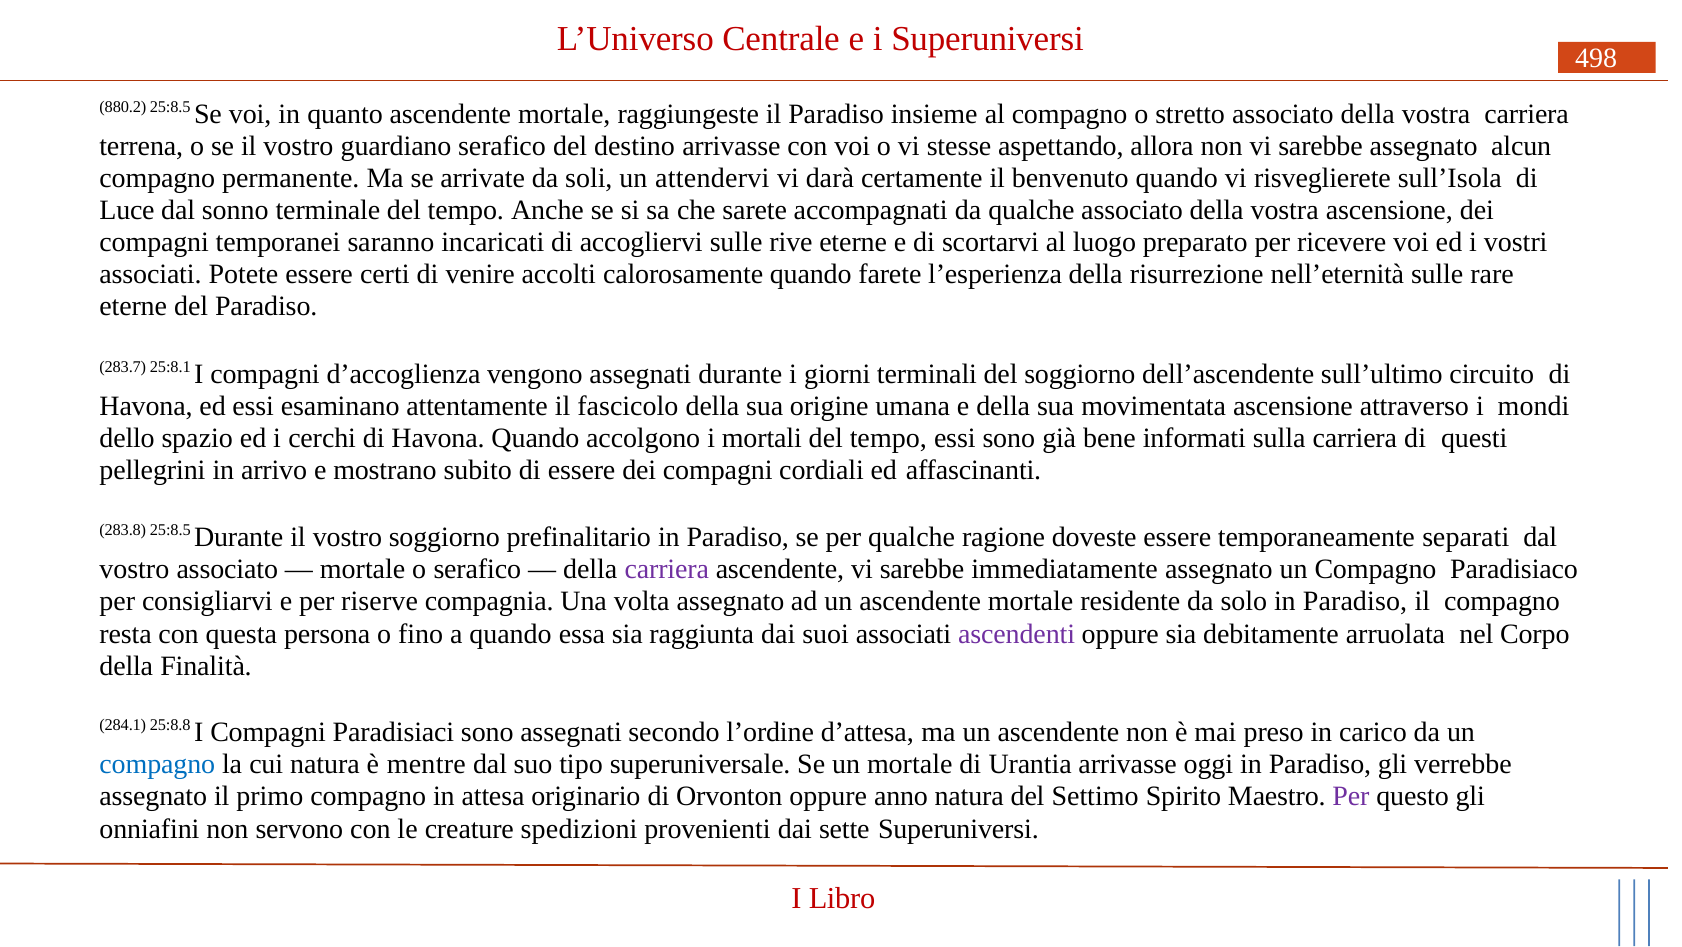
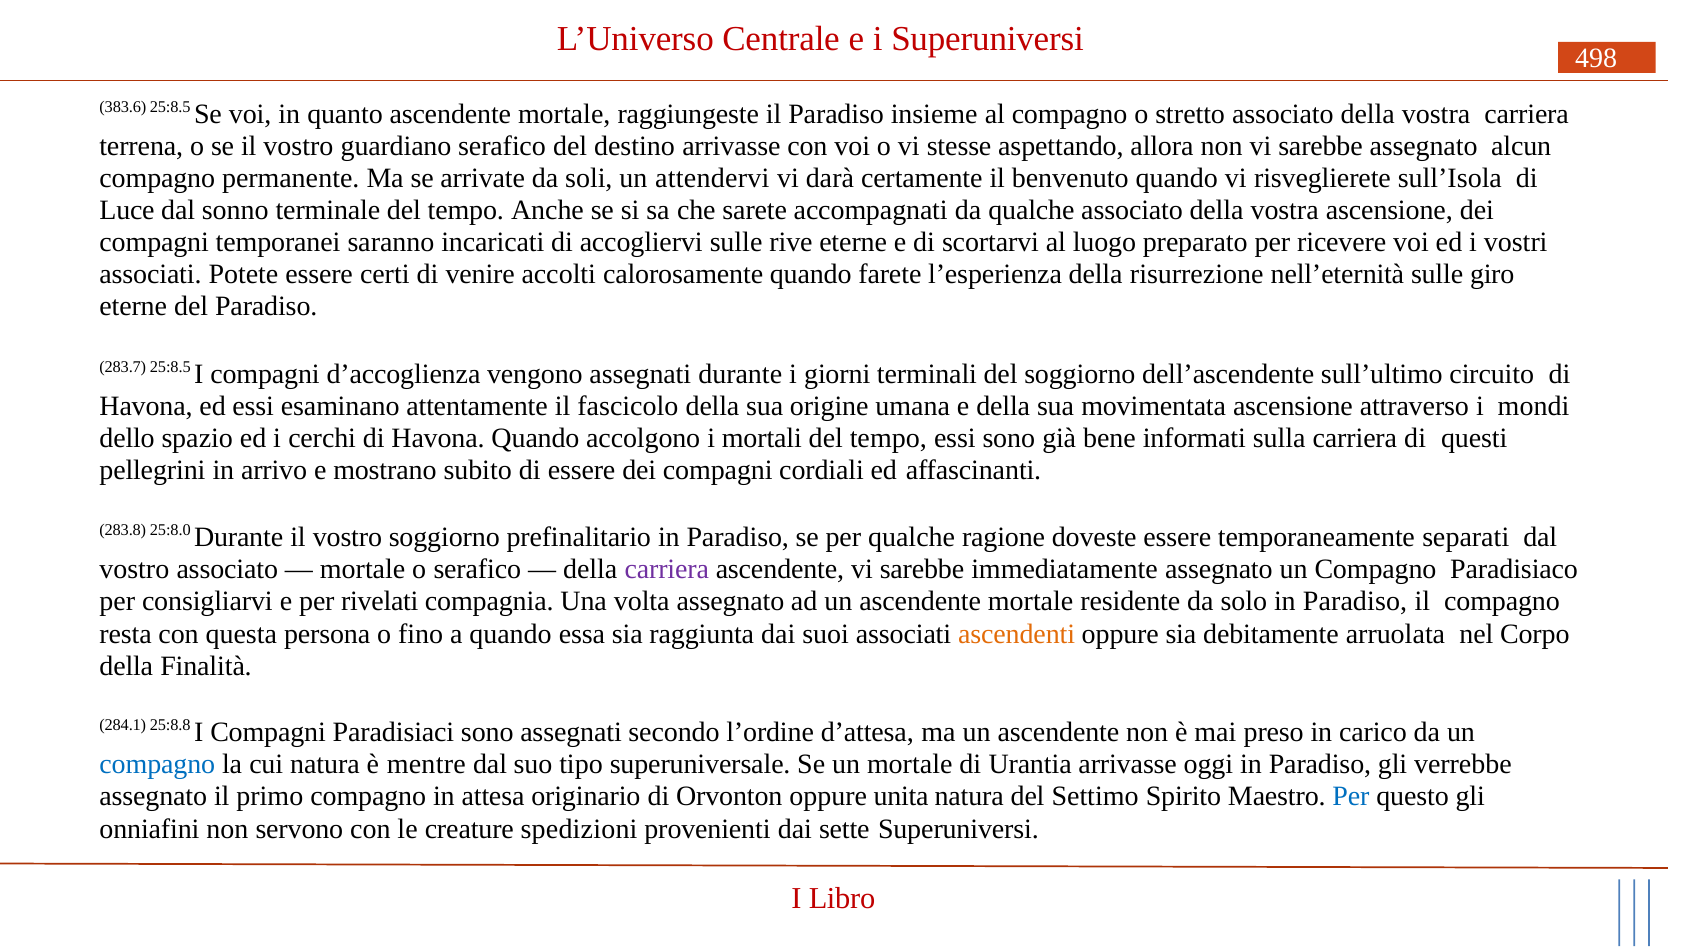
880.2: 880.2 -> 383.6 (123, 108)
rare: rare -> giro (1492, 274)
283.7 25:8.1: 25:8.1 -> 25:8.5 (170, 367)
283.8 25:8.5: 25:8.5 -> 25:8.0 (170, 530)
riserve: riserve -> rivelati (380, 602)
ascendenti colour: purple -> orange (1017, 634)
anno: anno -> unita (901, 797)
Per colour: purple -> blue (1351, 797)
